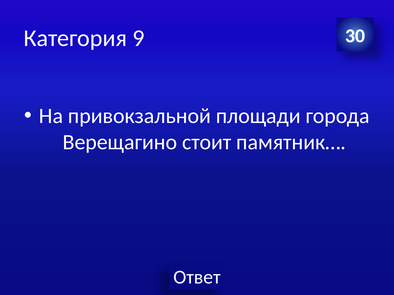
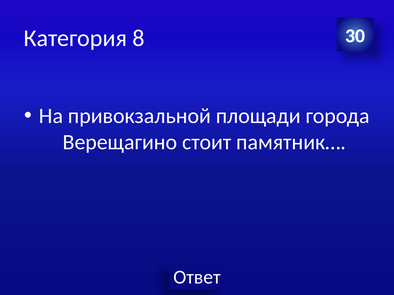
9: 9 -> 8 (138, 38)
